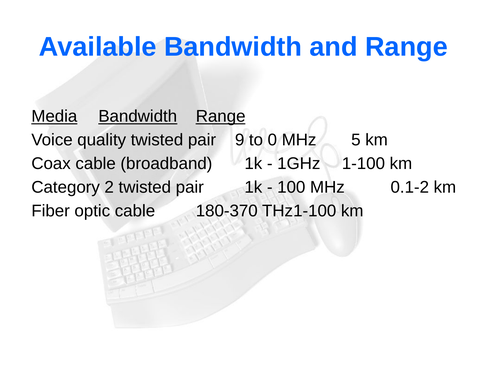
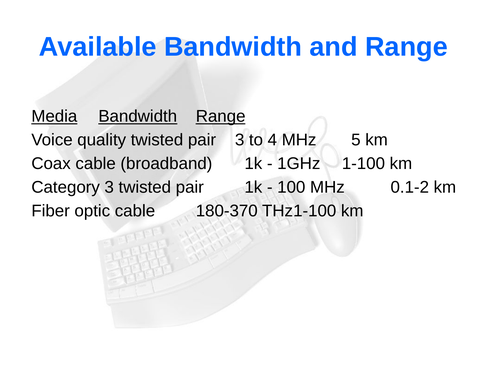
pair 9: 9 -> 3 (240, 140)
0: 0 -> 4 (272, 140)
Category 2: 2 -> 3 (109, 187)
